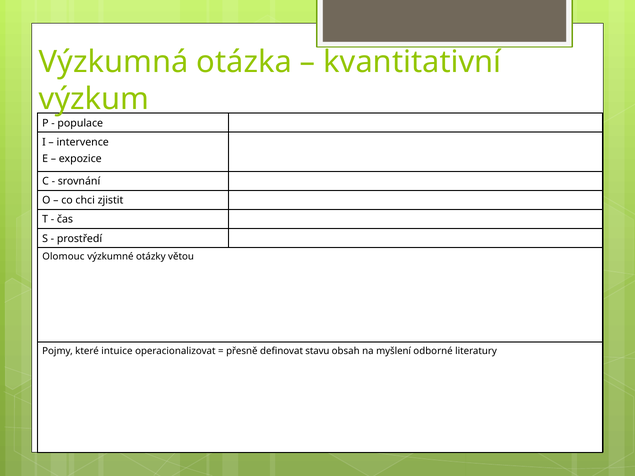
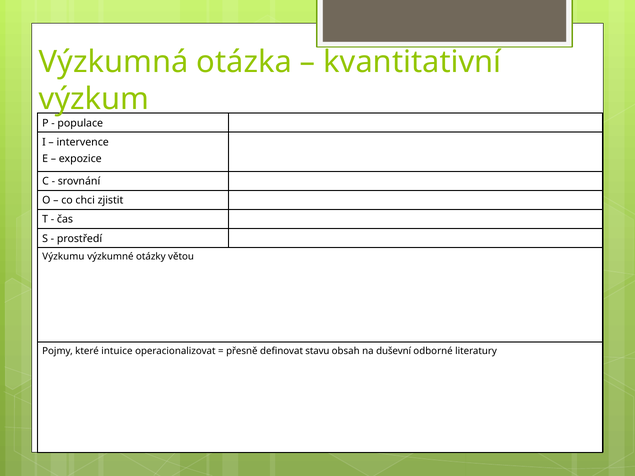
Olomouc: Olomouc -> Výzkumu (63, 257)
myšlení: myšlení -> duševní (394, 351)
